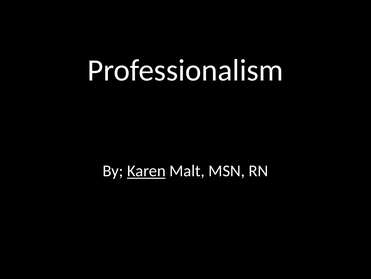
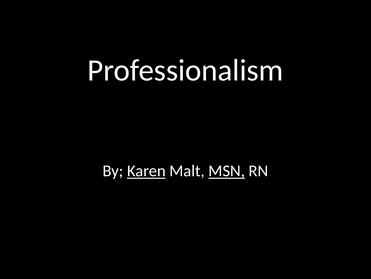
MSN underline: none -> present (227, 171)
